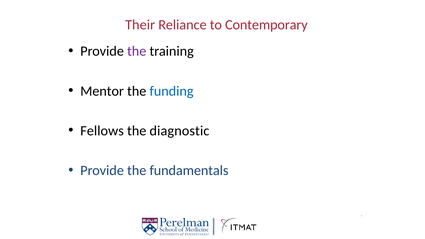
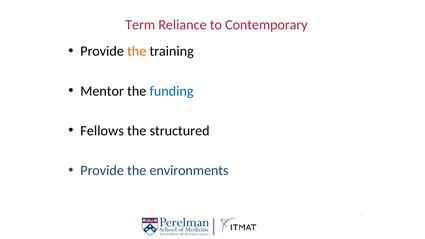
Their: Their -> Term (140, 25)
the colour: purple -> orange (137, 51)
diagnostic: diagnostic -> structured (180, 131)
fundamentals: fundamentals -> environments (189, 170)
